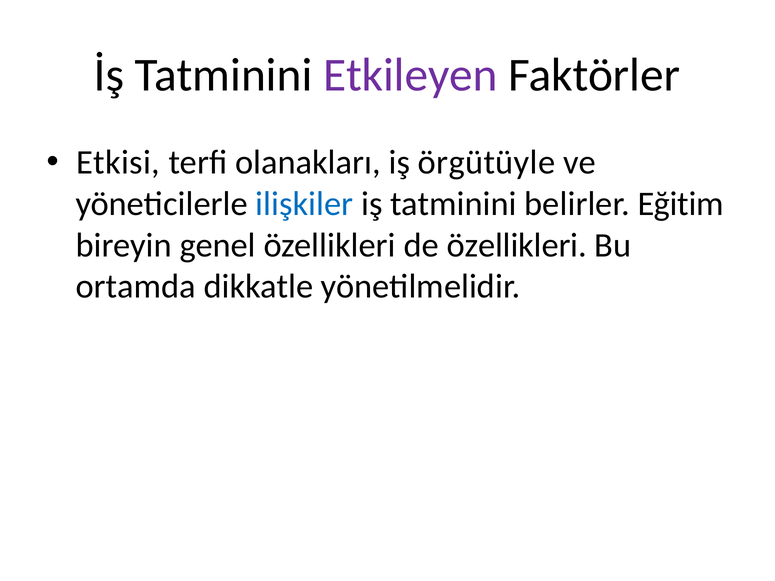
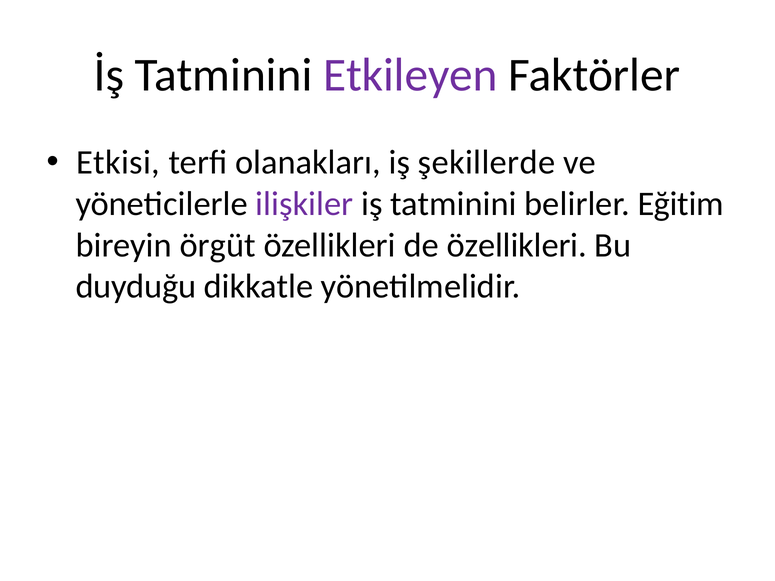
örgütüyle: örgütüyle -> şekillerde (487, 163)
ilişkiler colour: blue -> purple (304, 204)
genel: genel -> örgüt (218, 245)
ortamda: ortamda -> duyduğu (136, 287)
